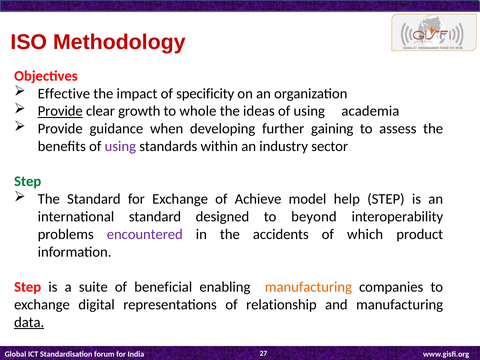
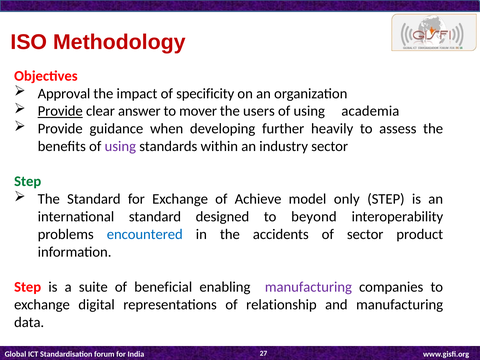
Effective: Effective -> Approval (64, 94)
growth: growth -> answer (139, 111)
whole: whole -> mover (198, 111)
ideas: ideas -> users (259, 111)
gaining: gaining -> heavily (332, 129)
help: help -> only (347, 199)
encountered colour: purple -> blue (145, 234)
of which: which -> sector (365, 234)
manufacturing colour: orange -> purple (308, 287)
data underline: present -> none (29, 322)
